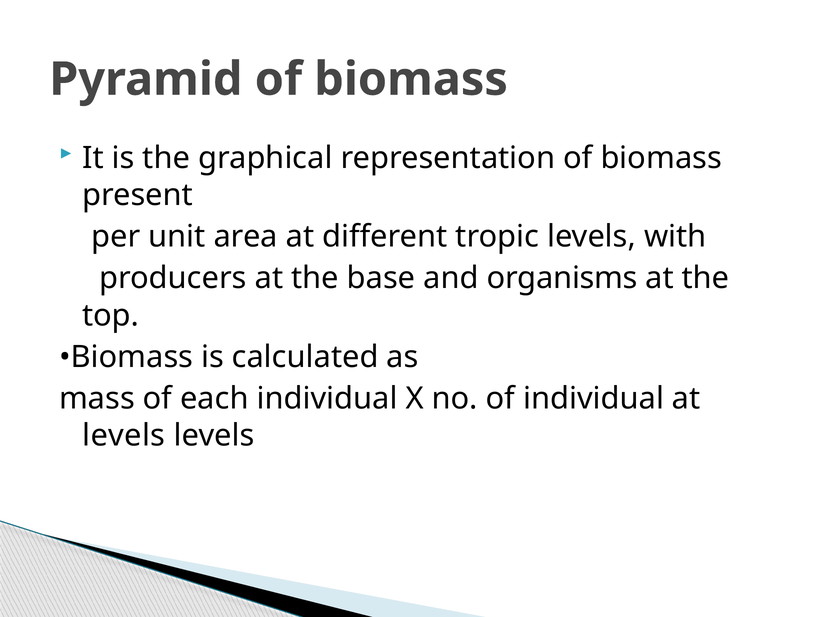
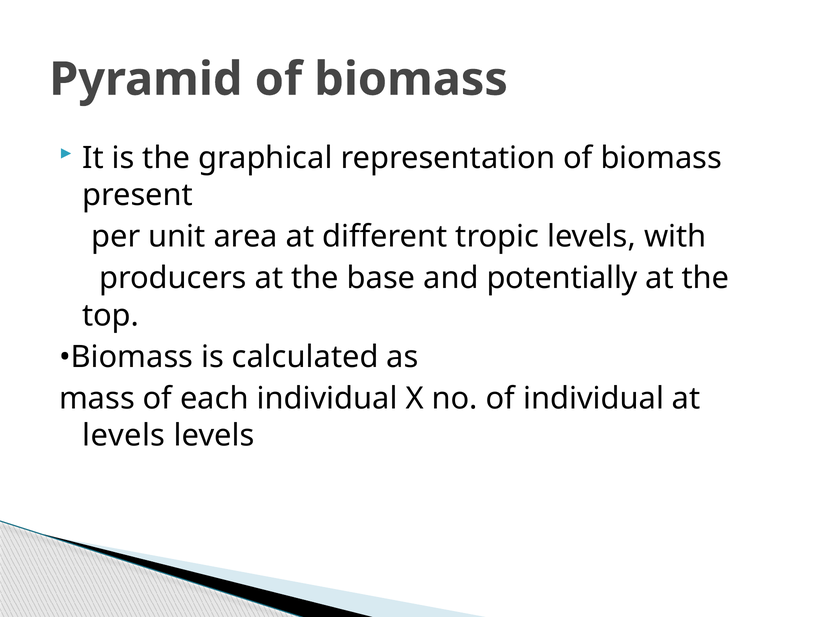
organisms: organisms -> potentially (562, 278)
